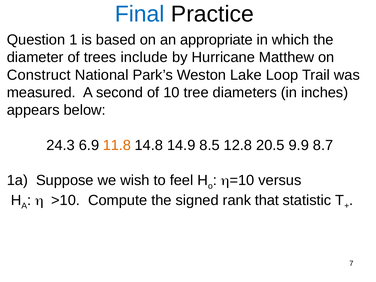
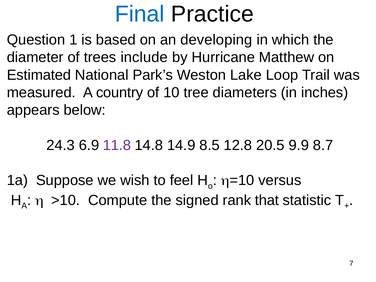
appropriate: appropriate -> developing (216, 40)
Construct: Construct -> Estimated (39, 75)
second: second -> country (120, 93)
11.8 colour: orange -> purple (117, 145)
